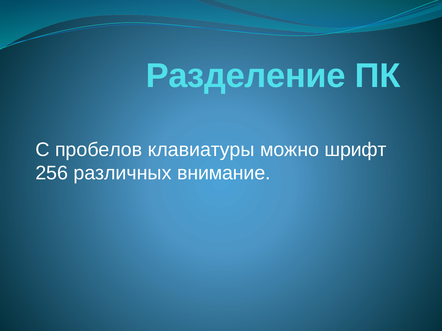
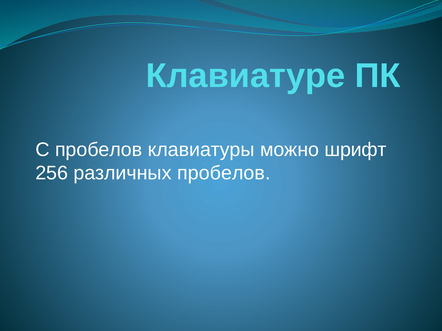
Разделение: Разделение -> Клавиатуре (246, 76)
различных внимание: внимание -> пробелов (224, 173)
